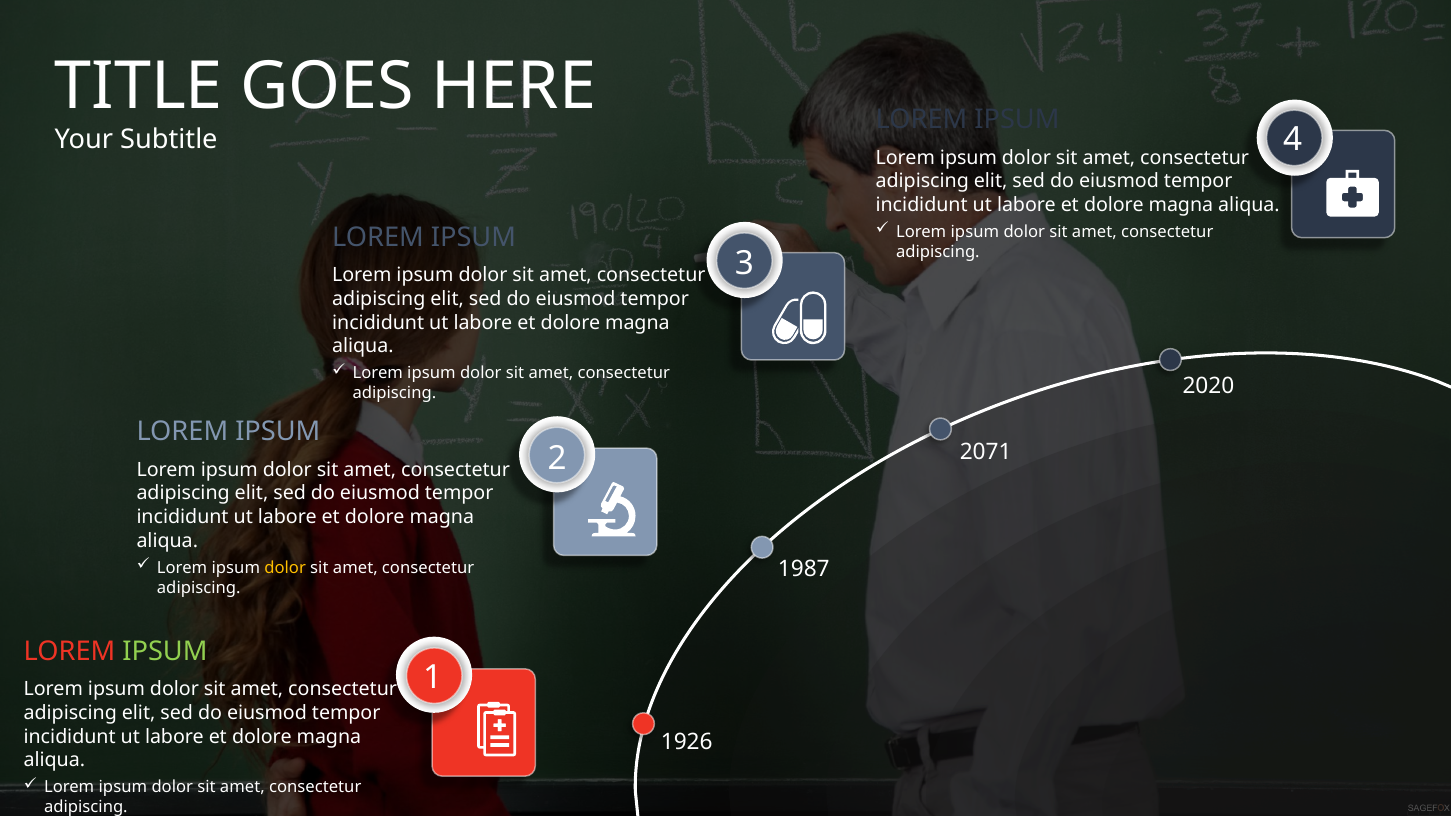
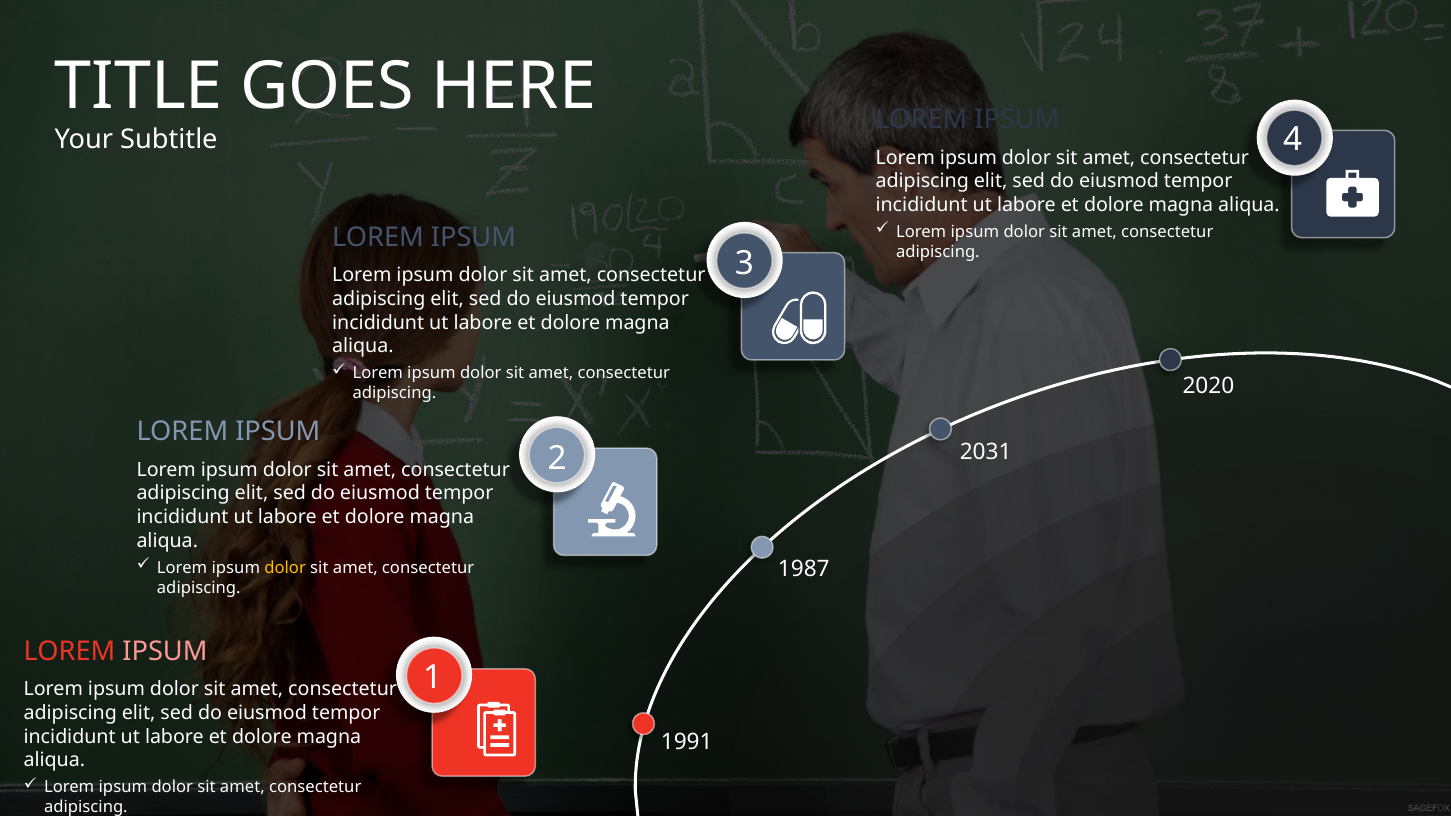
2071: 2071 -> 2031 (986, 452)
IPSUM colour: light green -> pink (165, 652)
1926: 1926 -> 1991 (687, 743)
